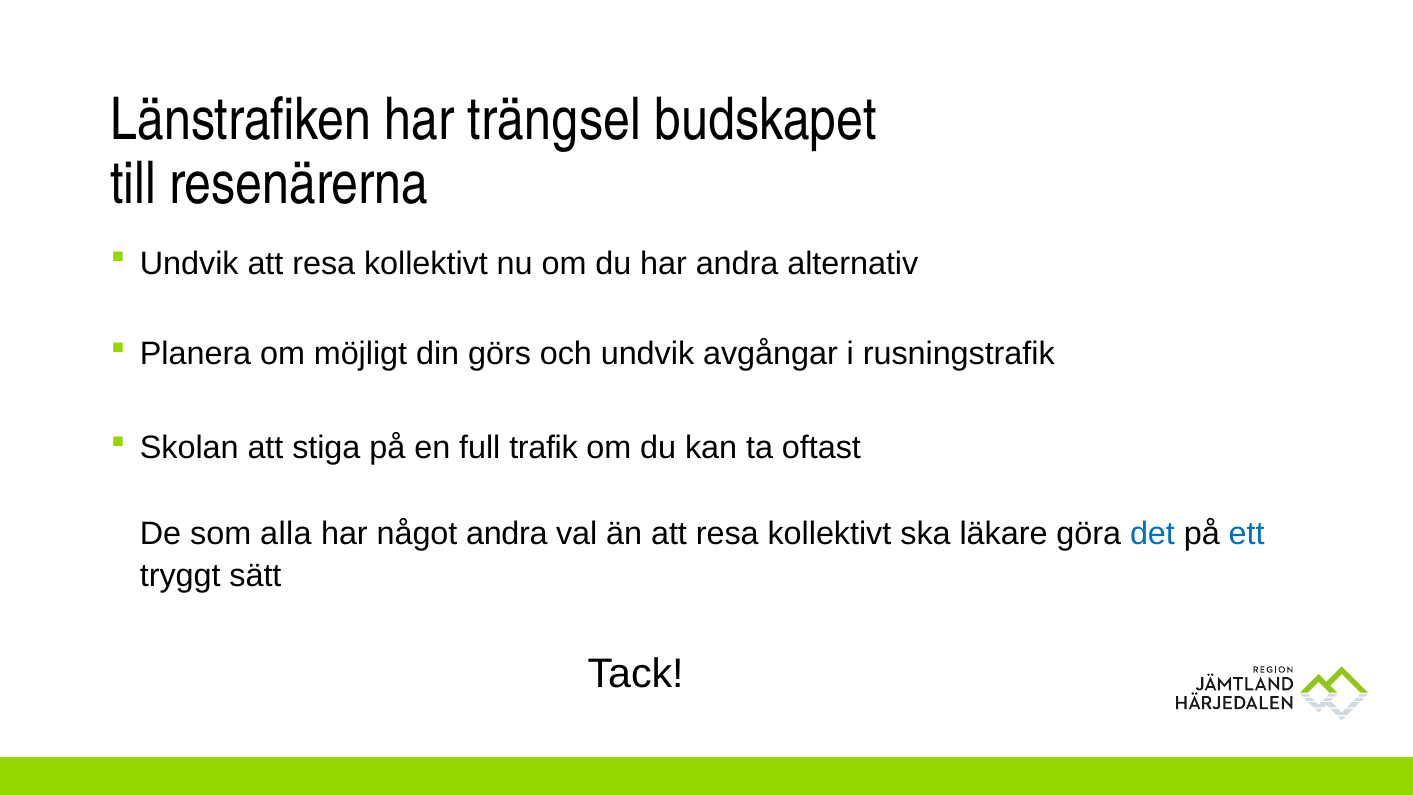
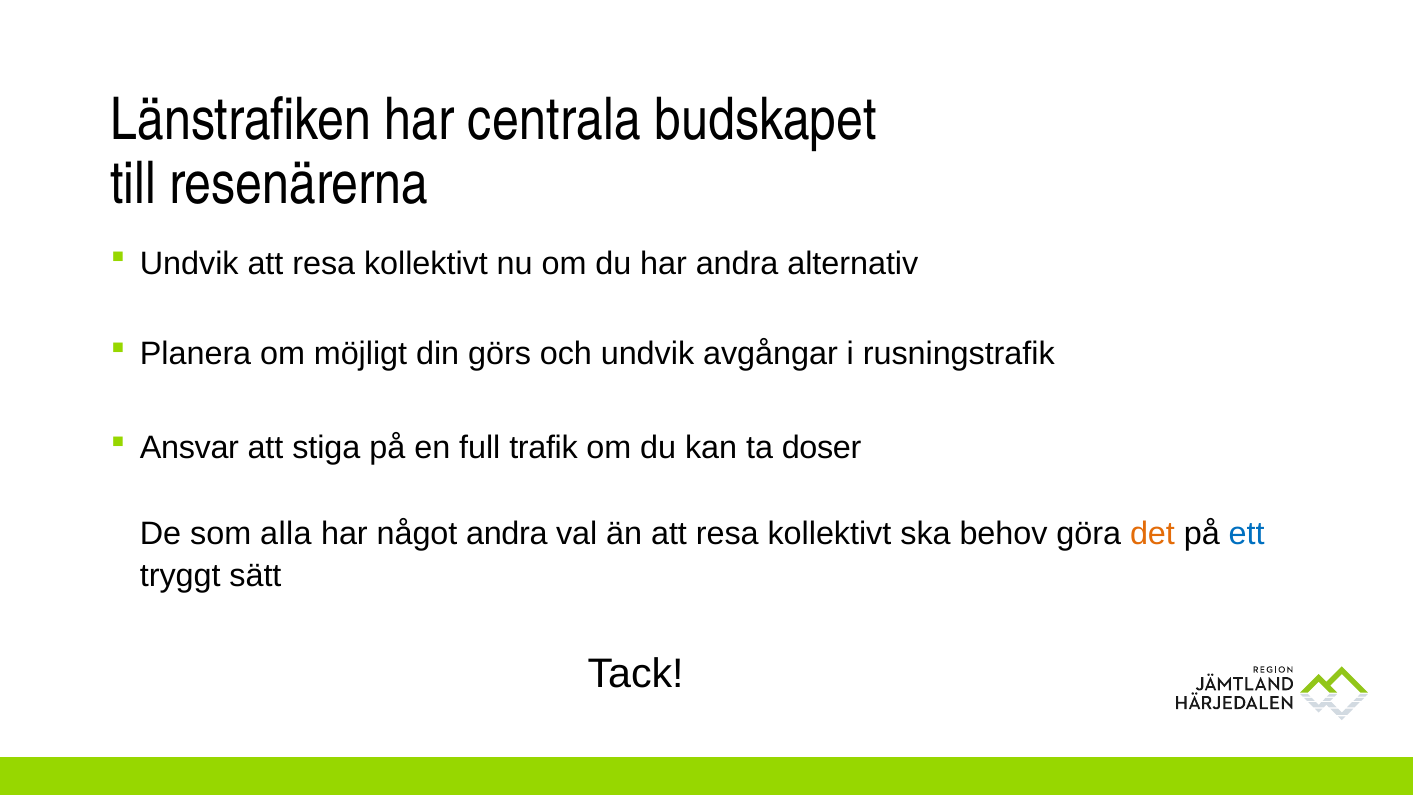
trängsel: trängsel -> centrala (555, 120)
Skolan: Skolan -> Ansvar (189, 448)
oftast: oftast -> doser (822, 448)
läkare: läkare -> behov (1004, 533)
det colour: blue -> orange (1152, 533)
